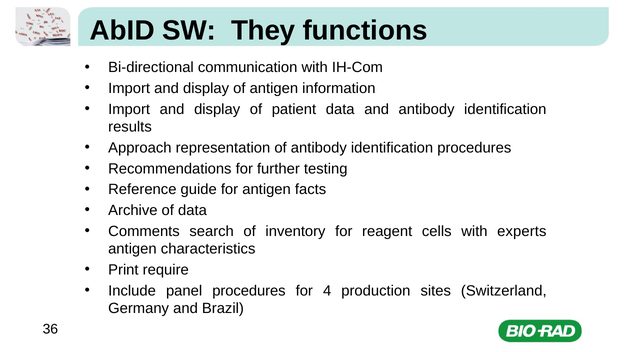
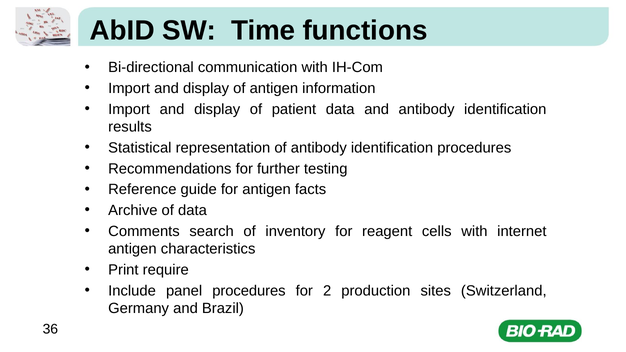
They: They -> Time (263, 30)
Approach: Approach -> Statistical (140, 148)
experts: experts -> internet (522, 231)
4: 4 -> 2 (327, 291)
